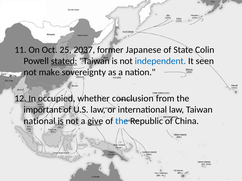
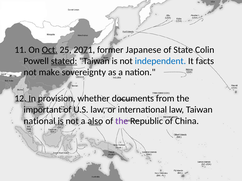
Oct underline: none -> present (50, 50)
2037: 2037 -> 2071 (84, 50)
seen: seen -> facts (205, 61)
occupied: occupied -> provision (57, 99)
conclusion: conclusion -> documents (133, 99)
give: give -> also (95, 121)
the colour: blue -> purple (122, 121)
